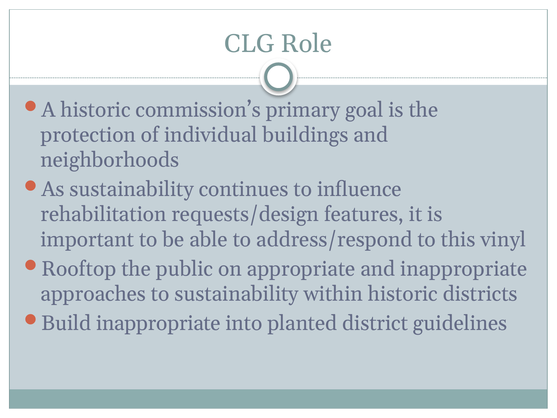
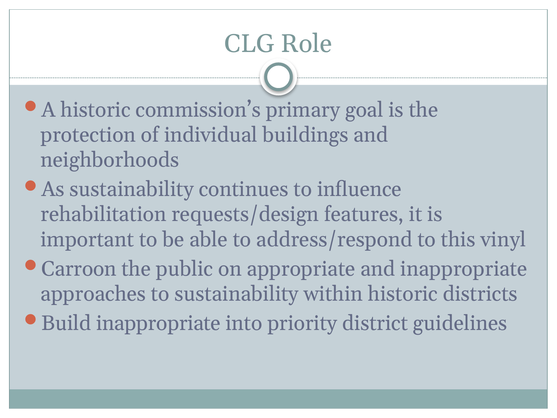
Rooftop: Rooftop -> Carroon (79, 269)
planted: planted -> priority (302, 323)
